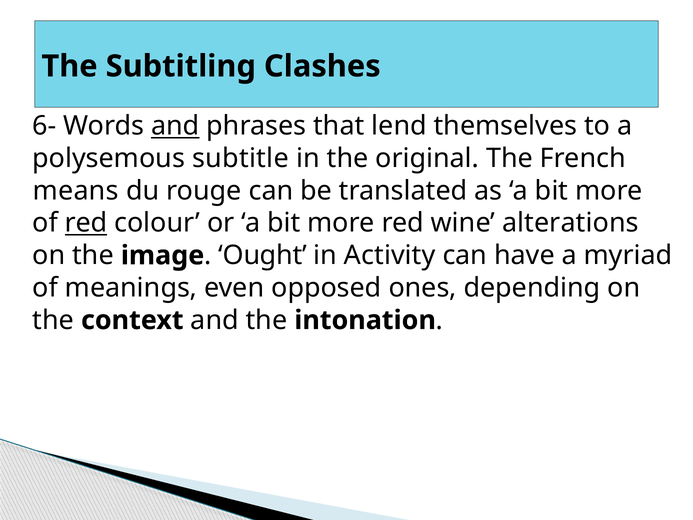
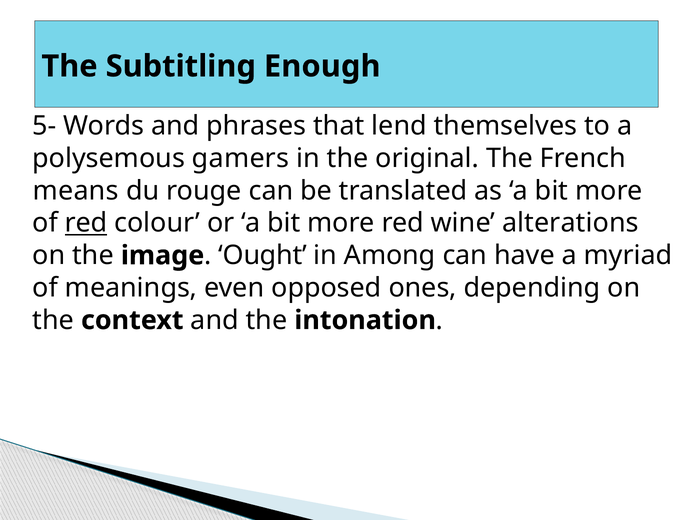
Clashes: Clashes -> Enough (322, 66)
6-: 6- -> 5- (45, 126)
and underline: present -> none (175, 126)
subtitle: subtitle -> gamers (241, 158)
Activity: Activity -> Among (390, 255)
